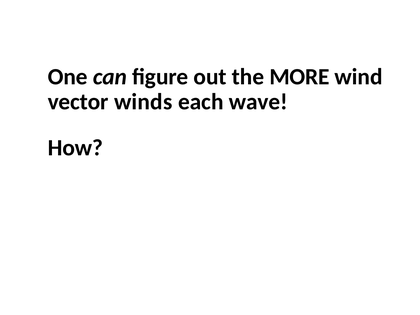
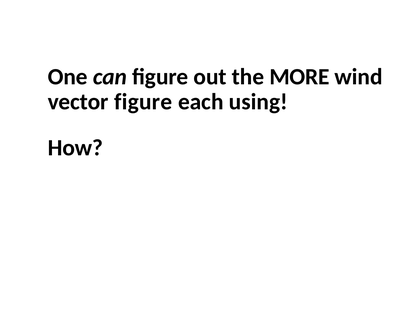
vector winds: winds -> figure (143, 102)
wave: wave -> using (258, 102)
